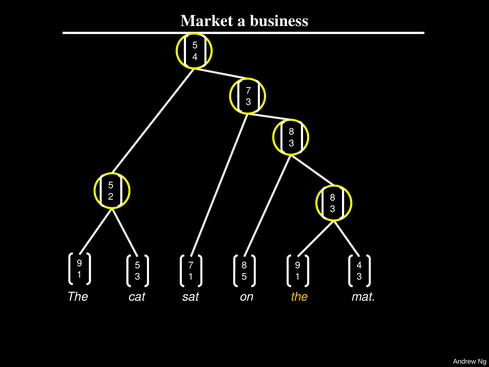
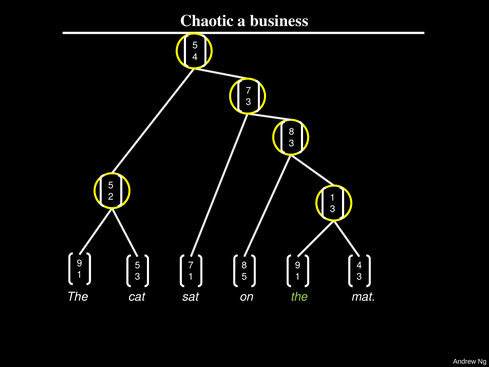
Market: Market -> Chaotic (207, 21)
2 8: 8 -> 1 (333, 197)
the colour: yellow -> light green (299, 297)
